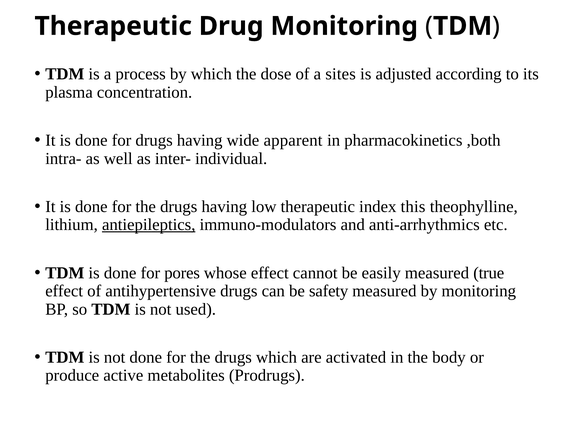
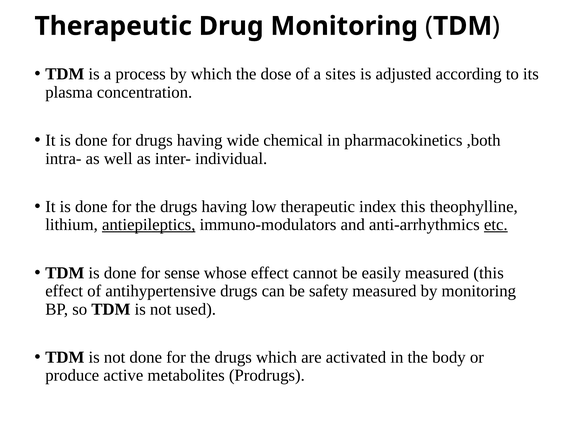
apparent: apparent -> chemical (293, 140)
etc underline: none -> present (496, 225)
pores: pores -> sense (182, 273)
measured true: true -> this (489, 273)
